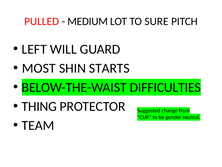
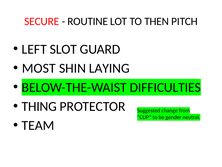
PULLED: PULLED -> SECURE (42, 21)
MEDIUM: MEDIUM -> ROUTINE (88, 21)
SURE: SURE -> THEN (157, 21)
WILL: WILL -> SLOT (63, 49)
STARTS: STARTS -> LAYING (109, 68)
